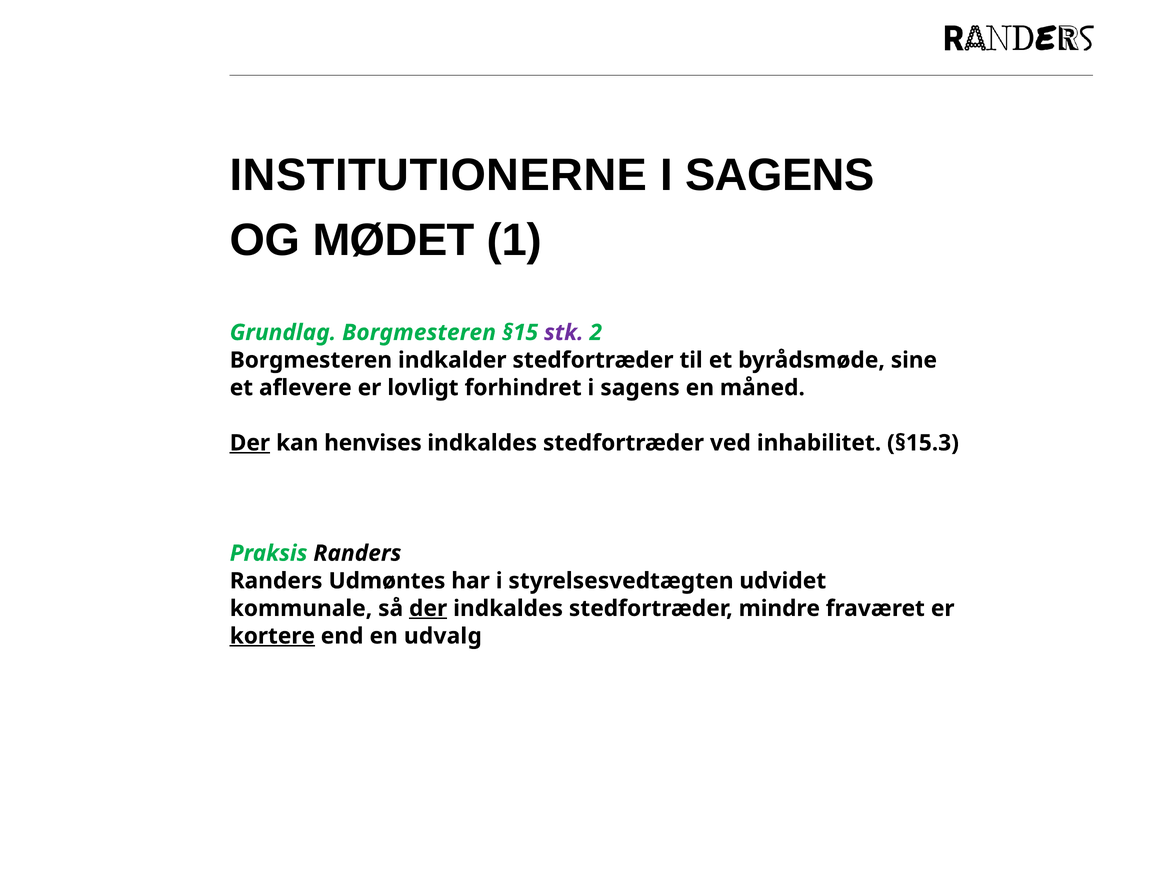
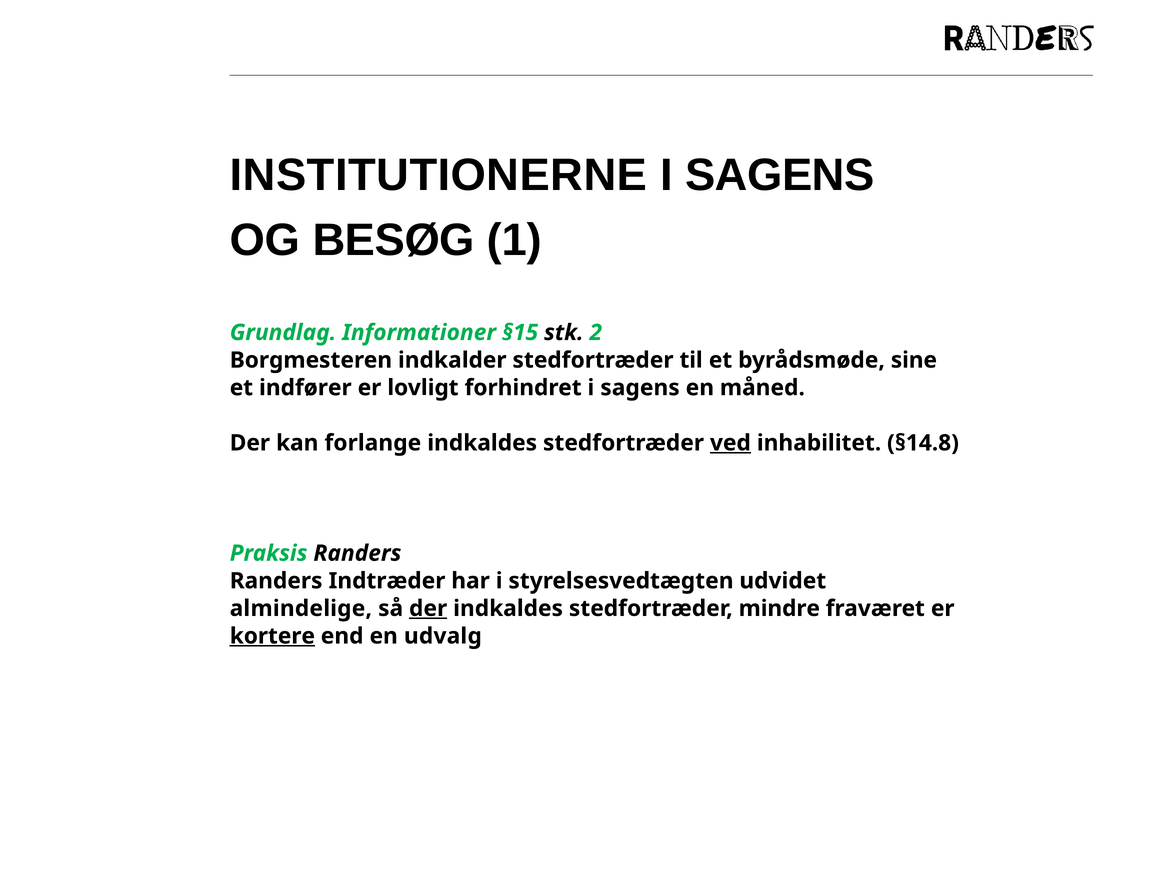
MØDET: MØDET -> BESØG (394, 240)
Grundlag Borgmesteren: Borgmesteren -> Informationer (419, 333)
stk colour: purple -> black (564, 333)
aflevere: aflevere -> indfører (305, 388)
Der underline: present -> none (250, 443)
henvises: henvises -> forlange (373, 443)
ved underline: none -> present (730, 443)
§15.3: §15.3 -> §14.8 (923, 443)
Udmøntes: Udmøntes -> Indtræder (387, 581)
kommunale: kommunale -> almindelige (301, 608)
